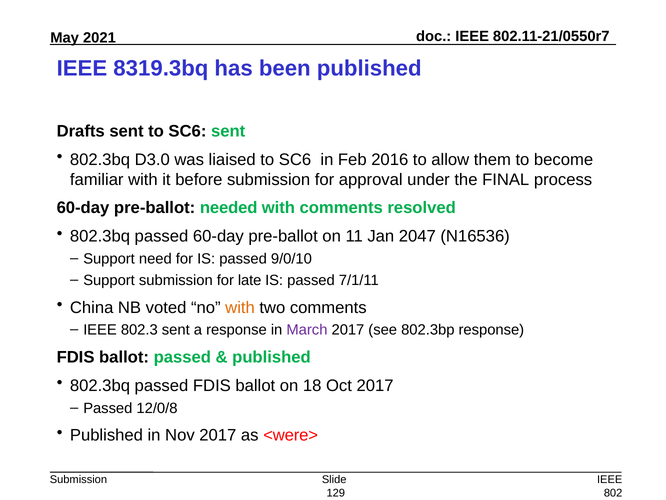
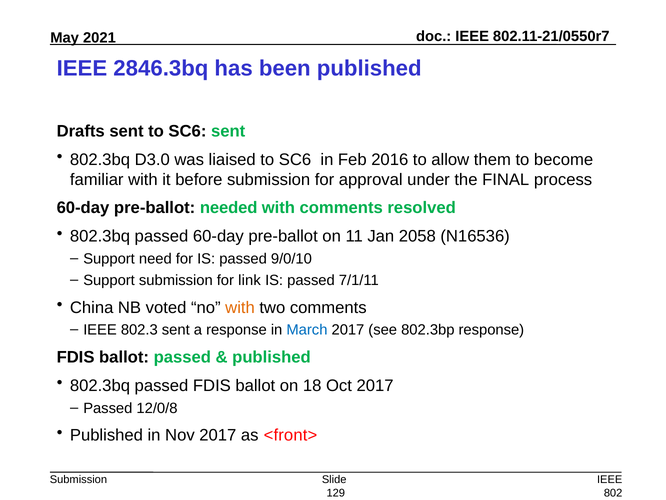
8319.3bq: 8319.3bq -> 2846.3bq (161, 68)
2047: 2047 -> 2058 (417, 236)
late: late -> link (250, 280)
March colour: purple -> blue (307, 330)
<were>: <were> -> <front> (290, 435)
